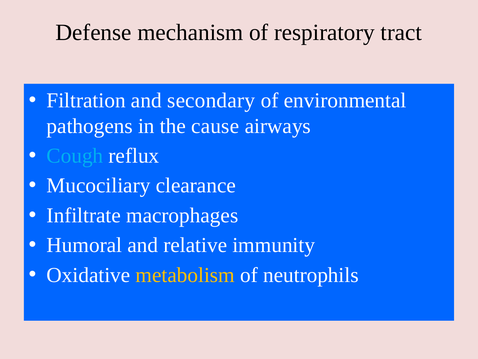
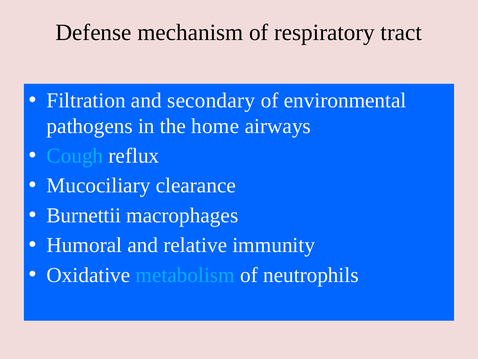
cause: cause -> home (215, 126)
Infiltrate: Infiltrate -> Burnettii (84, 215)
metabolism colour: yellow -> light blue (185, 275)
